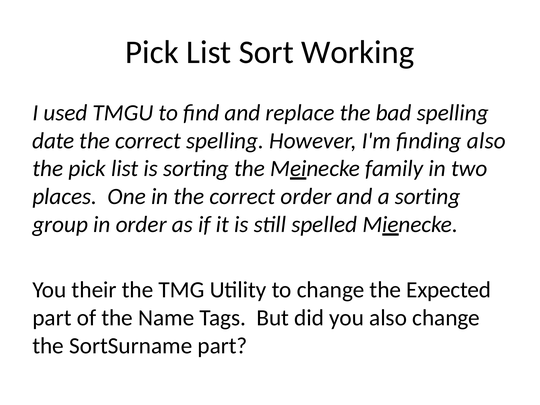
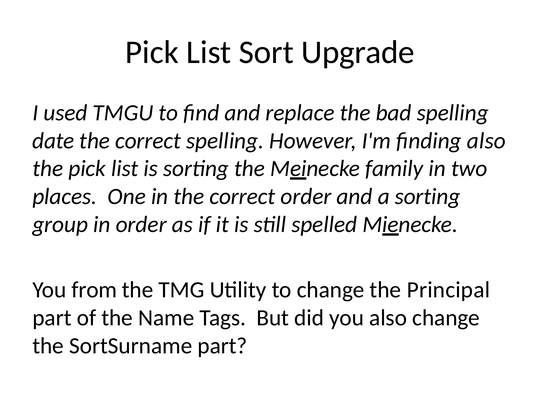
Working: Working -> Upgrade (358, 52)
their: their -> from (94, 290)
Expected: Expected -> Principal (448, 290)
